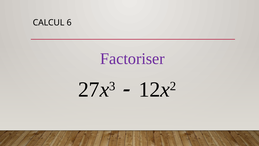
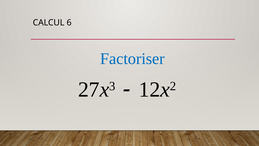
Factoriser colour: purple -> blue (132, 59)
